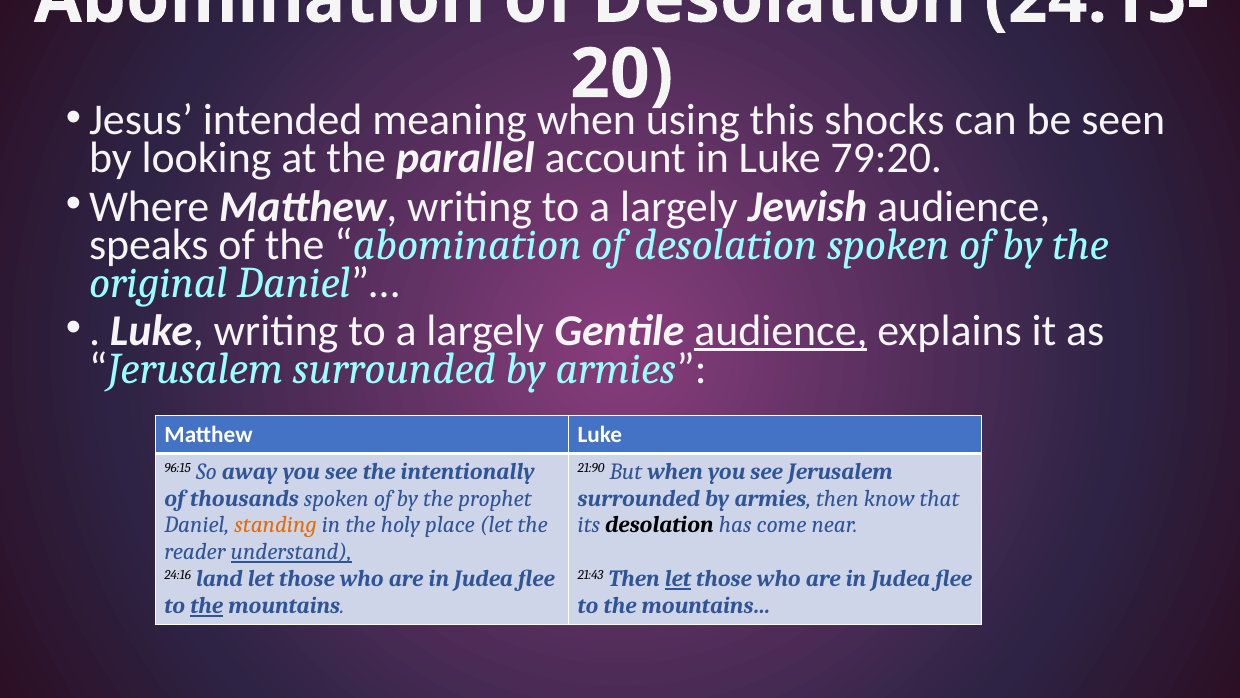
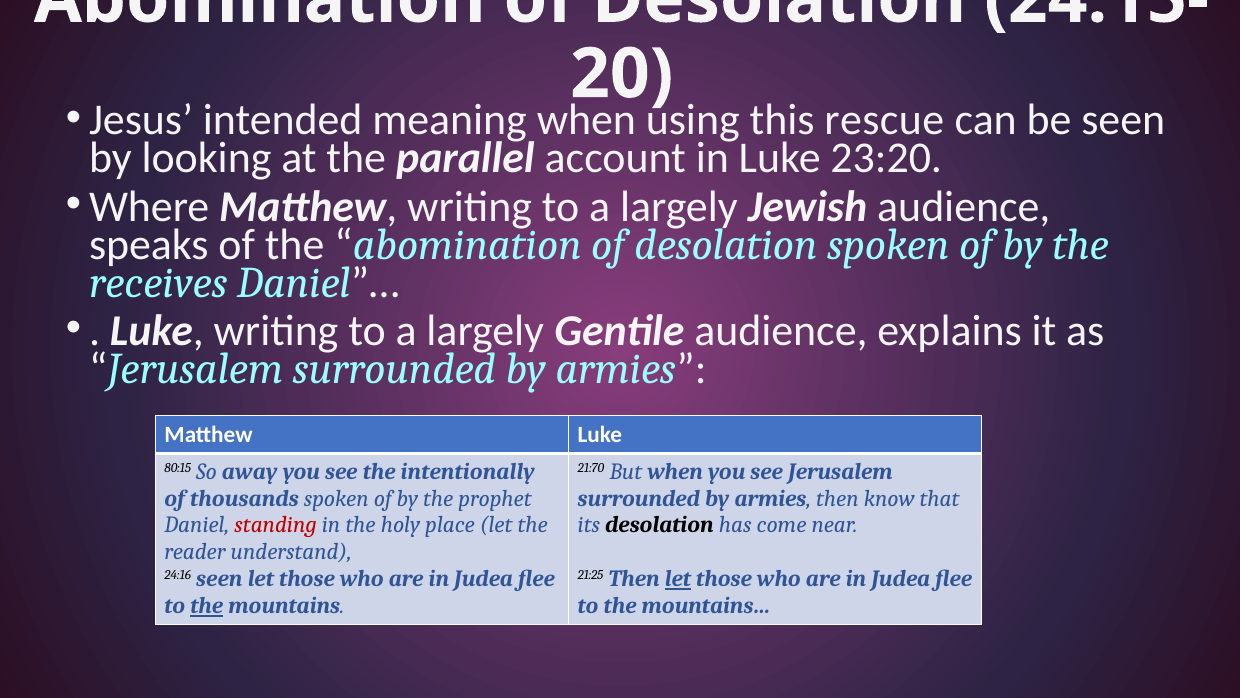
shocks: shocks -> rescue (884, 120)
79:20: 79:20 -> 23:20 (886, 158)
original: original -> receives (158, 282)
audience underline: present -> none (781, 331)
96:15: 96:15 -> 80:15 (178, 467)
21:90: 21:90 -> 21:70 (591, 467)
standing colour: orange -> red (276, 525)
understand underline: present -> none (291, 552)
24:16 land: land -> seen (219, 579)
21:43: 21:43 -> 21:25 (590, 575)
